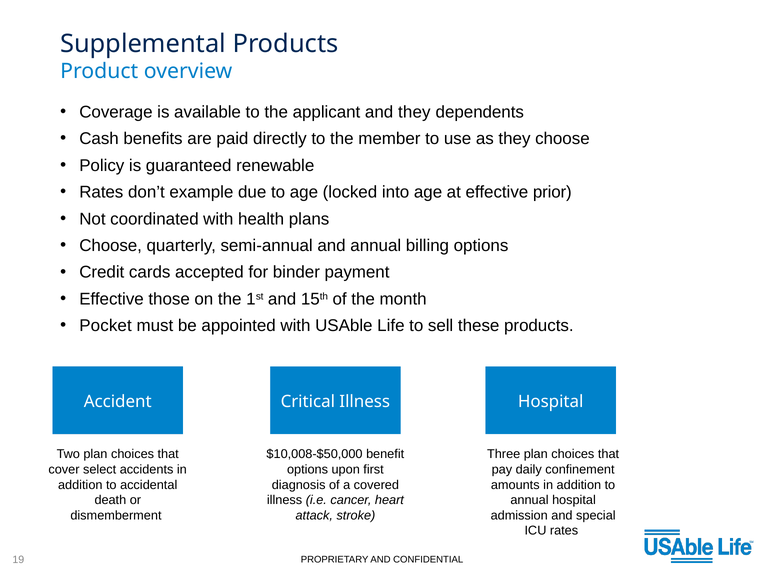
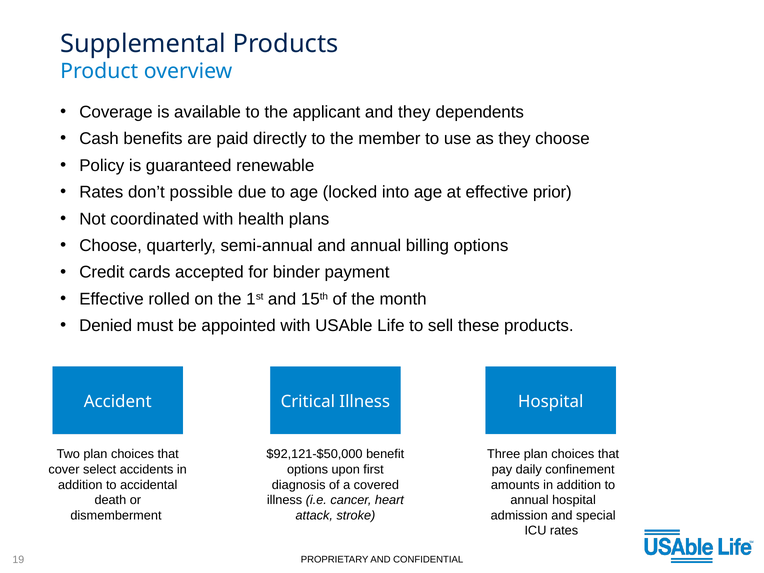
example: example -> possible (201, 192)
those: those -> rolled (169, 299)
Pocket: Pocket -> Denied (106, 326)
$10,008-$50,000: $10,008-$50,000 -> $92,121-$50,000 (315, 454)
